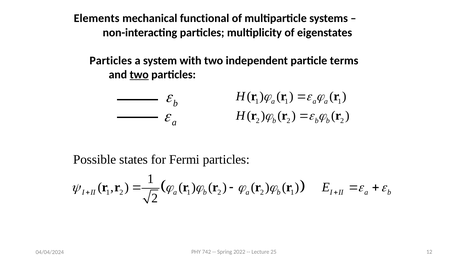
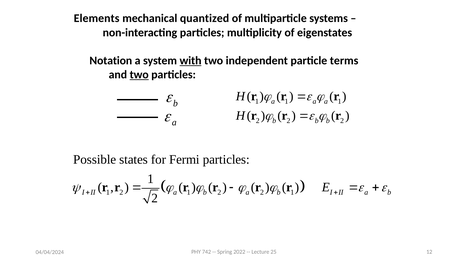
functional: functional -> quantized (205, 18)
Particles: Particles -> Notation (111, 60)
with underline: none -> present (191, 60)
